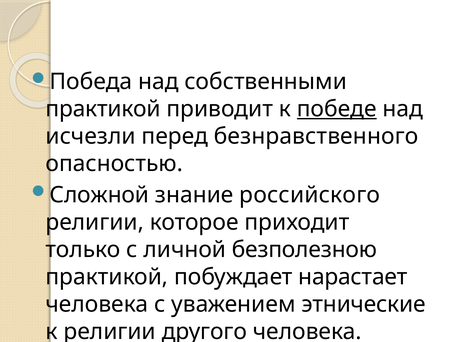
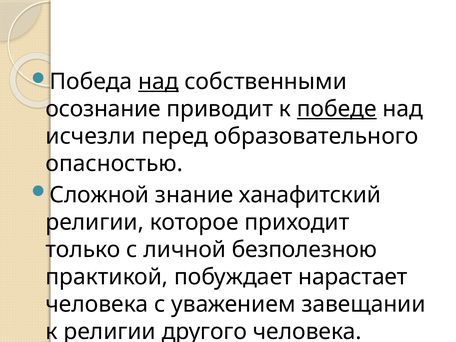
над underline: none -> present (158, 82)
практикой: практикой -> осознание (103, 109)
безнравственного: безнравственного -> образовательного (316, 136)
российского: российского -> ханафитский (310, 195)
этнические: этнические -> завещании (363, 304)
